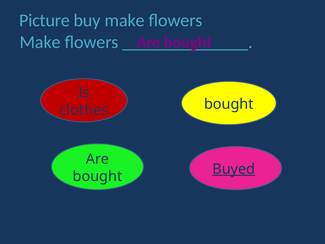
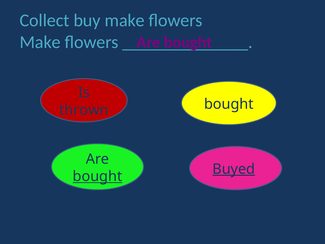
Picture: Picture -> Collect (44, 21)
clothes: clothes -> thrown (84, 110)
bought underline: none -> present (97, 176)
